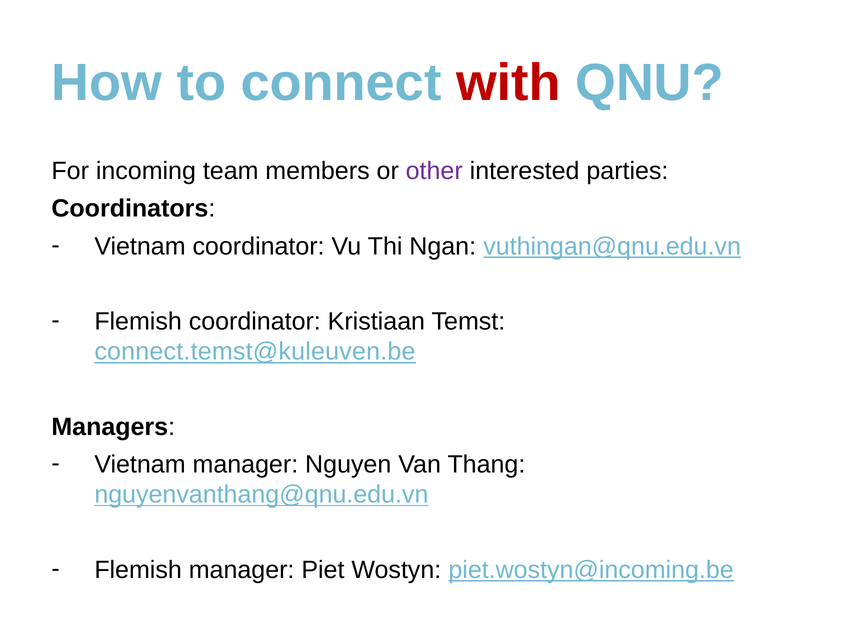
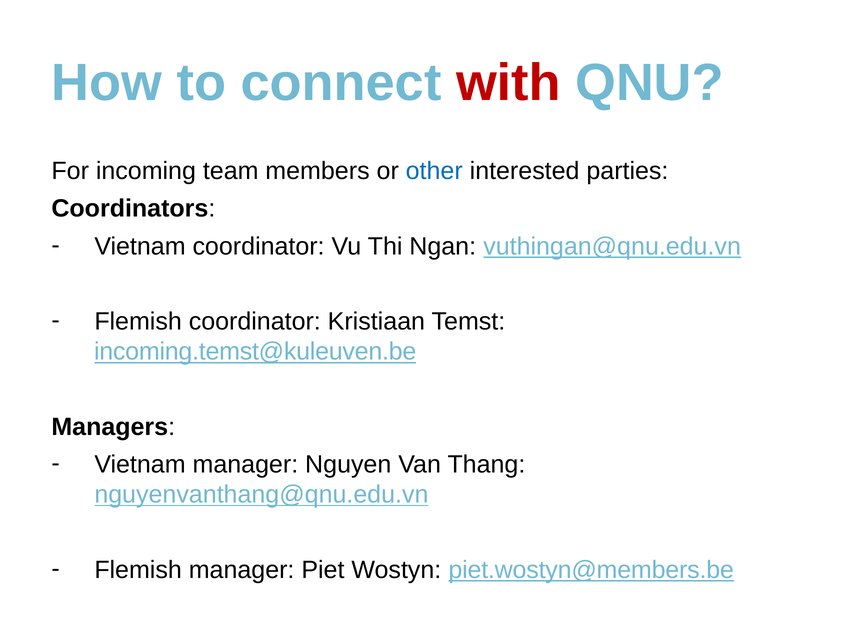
other colour: purple -> blue (434, 171)
connect.temst@kuleuven.be: connect.temst@kuleuven.be -> incoming.temst@kuleuven.be (255, 352)
piet.wostyn@incoming.be: piet.wostyn@incoming.be -> piet.wostyn@members.be (591, 570)
